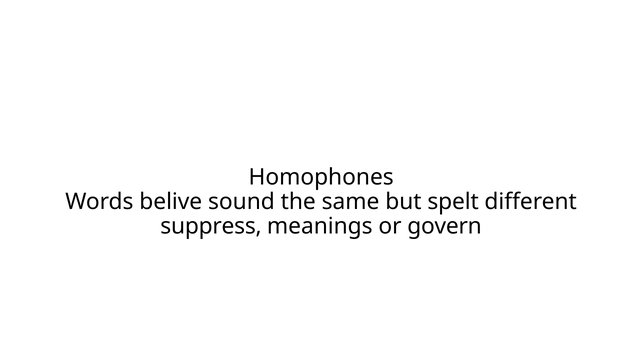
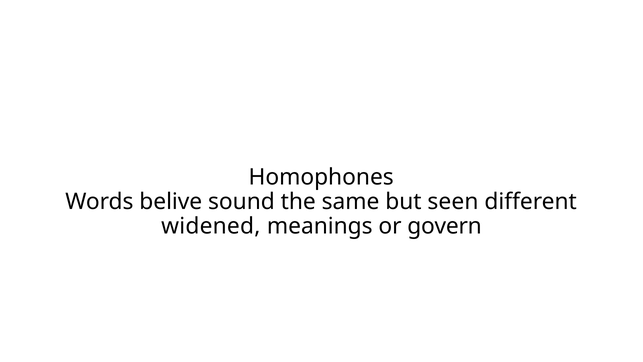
spelt: spelt -> seen (453, 202)
suppress: suppress -> widened (211, 226)
